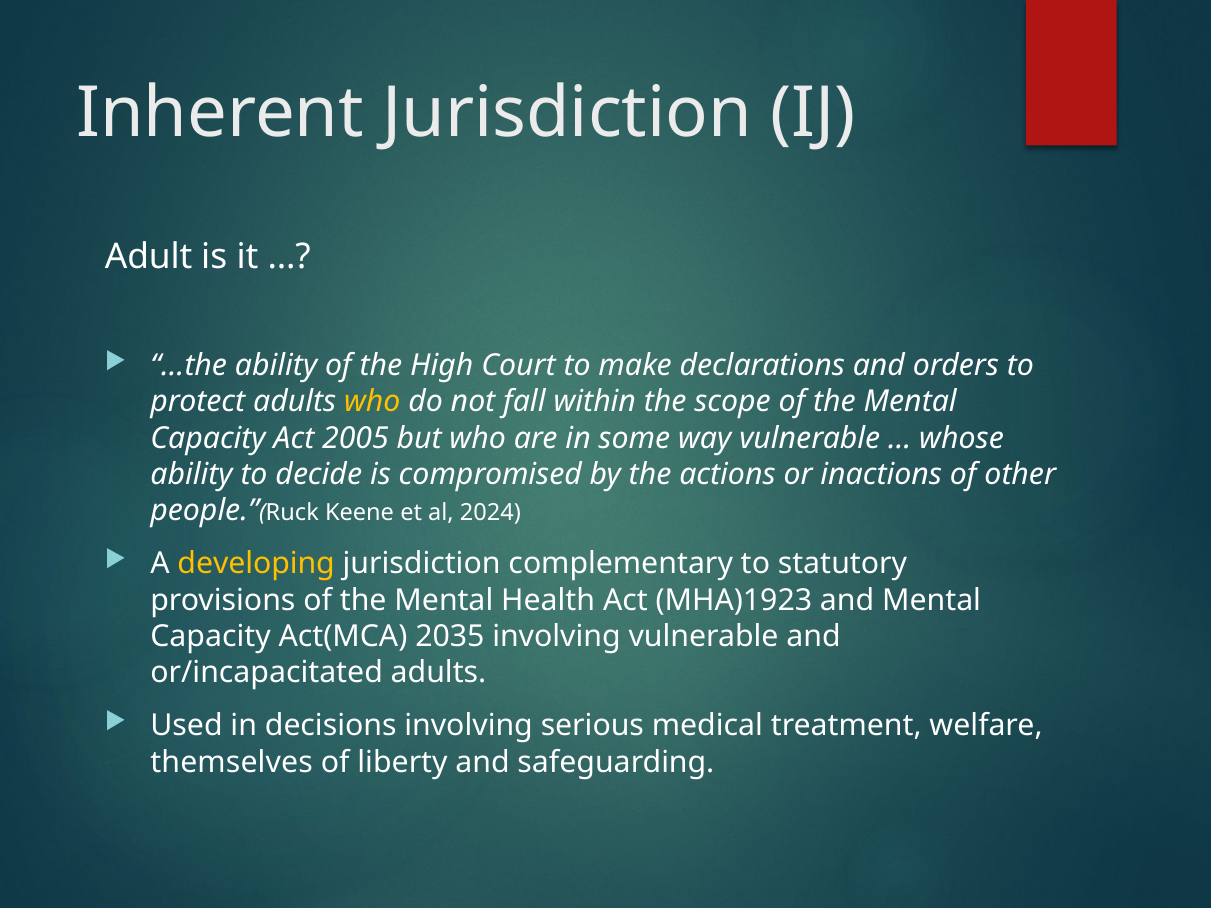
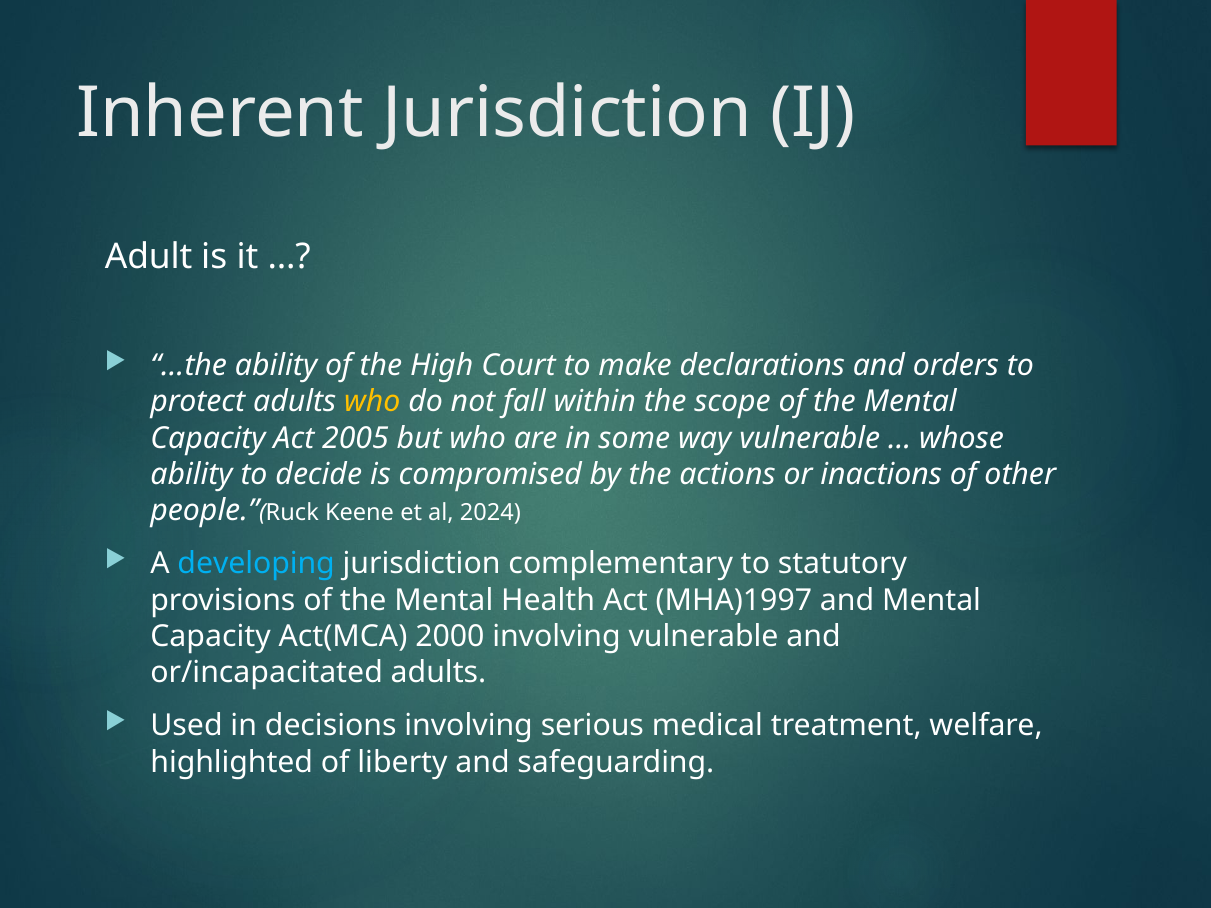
developing colour: yellow -> light blue (256, 564)
MHA)1923: MHA)1923 -> MHA)1997 (734, 600)
2035: 2035 -> 2000 (450, 637)
themselves: themselves -> highlighted (232, 762)
